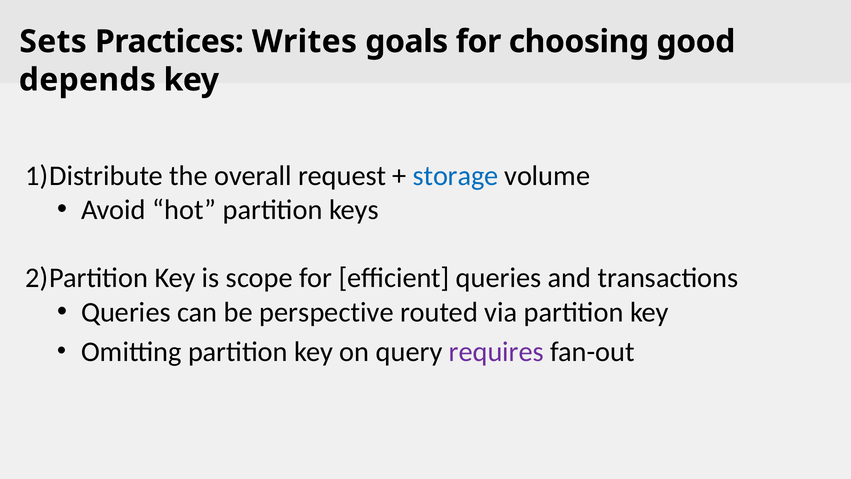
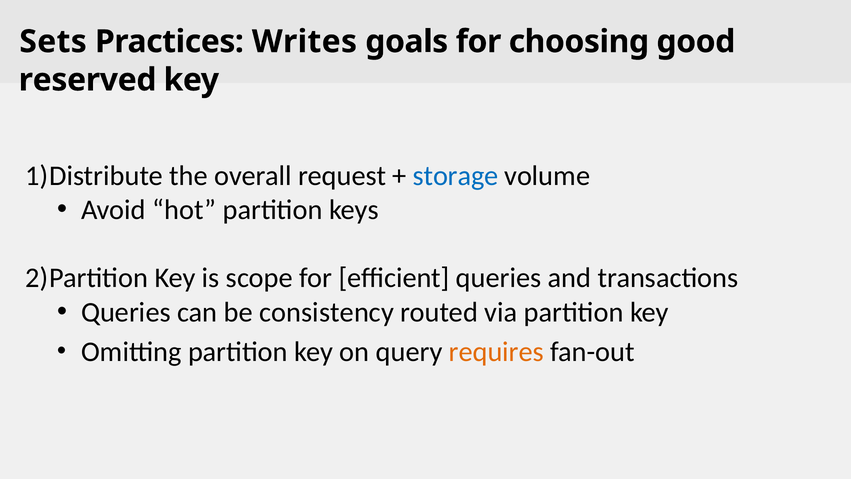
depends: depends -> reserved (88, 80)
perspective: perspective -> consistency (327, 312)
requires colour: purple -> orange (496, 352)
